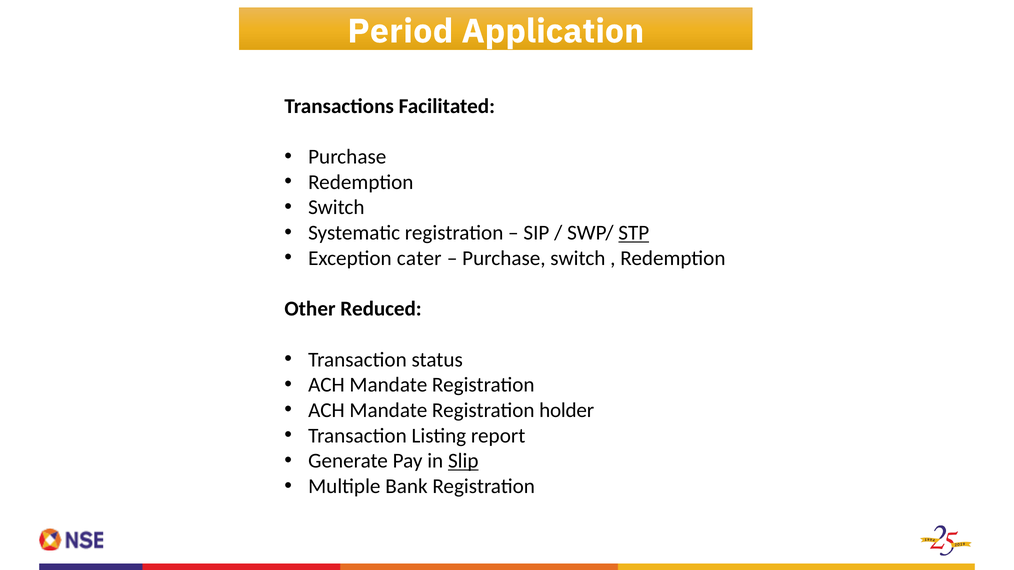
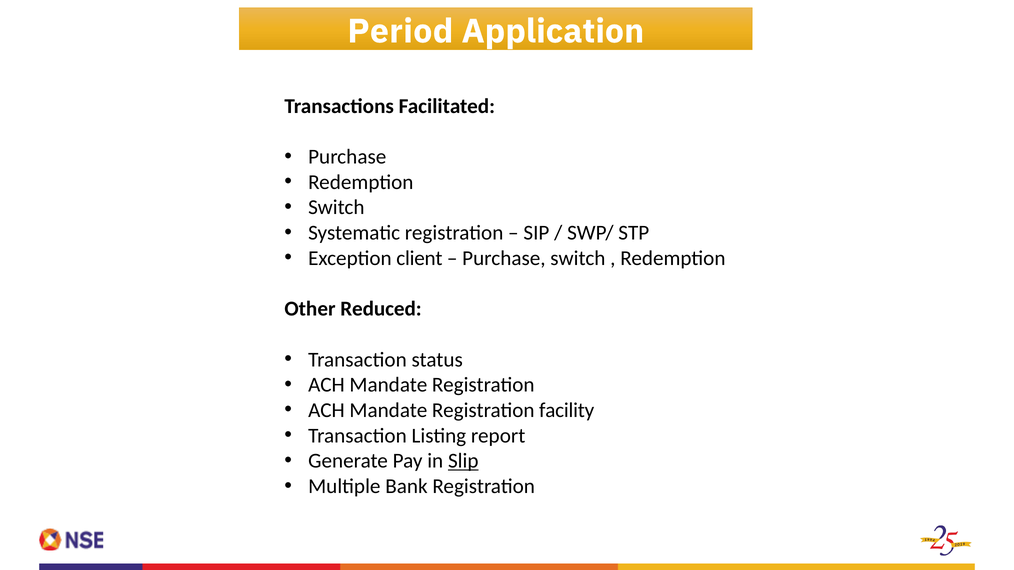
STP underline: present -> none (634, 233)
cater: cater -> client (419, 258)
holder: holder -> facility (567, 410)
